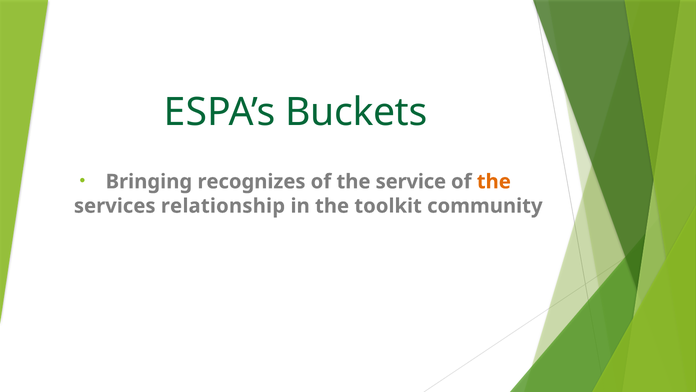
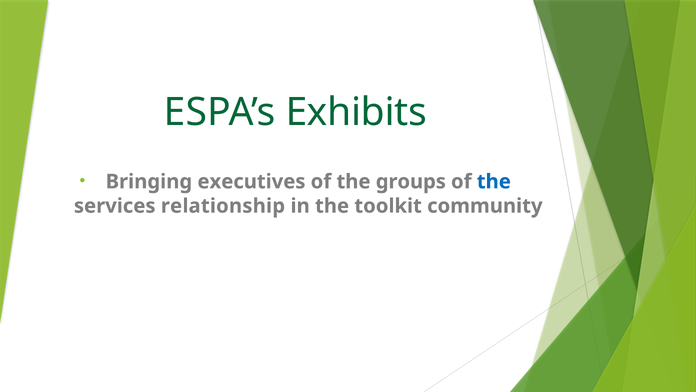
Buckets: Buckets -> Exhibits (356, 112)
recognizes: recognizes -> executives (251, 181)
service: service -> groups (411, 181)
the colour: orange -> blue (494, 181)
